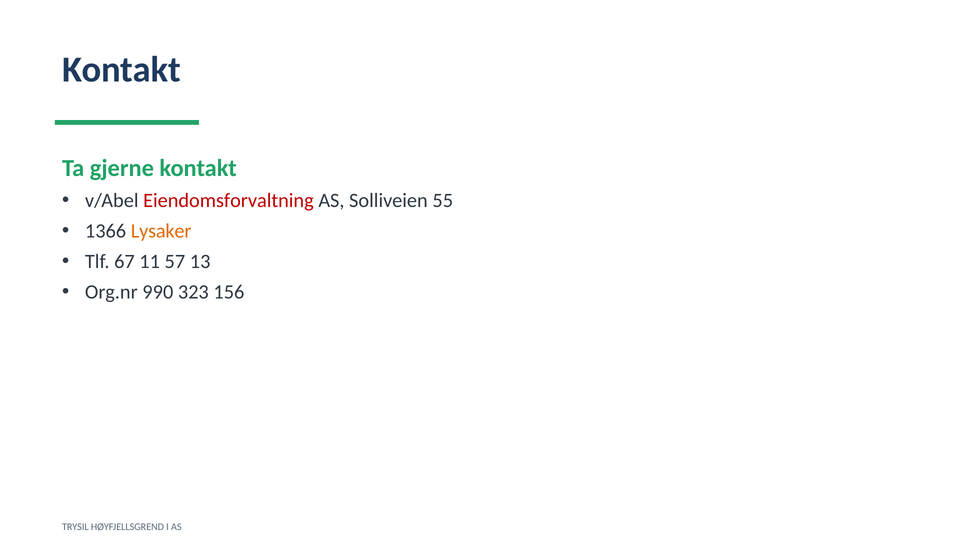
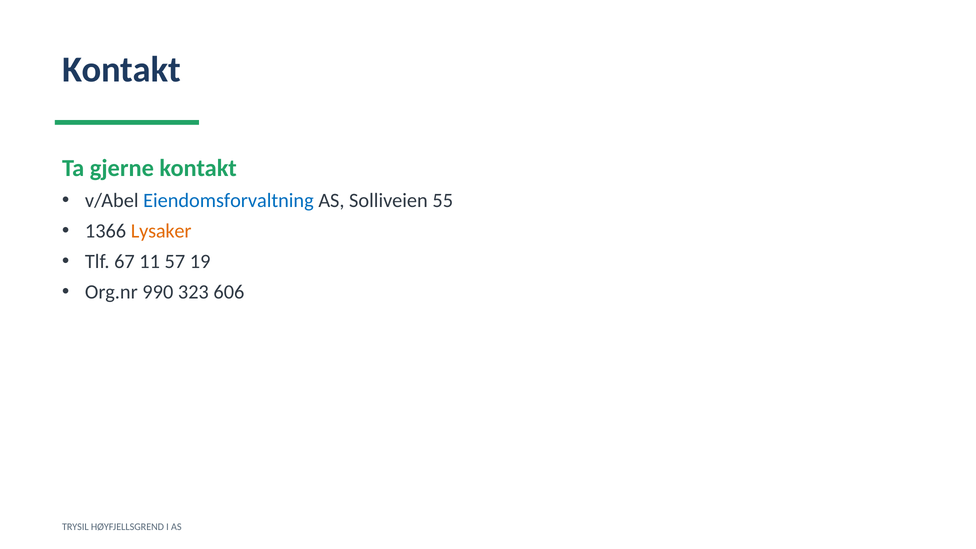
Eiendomsforvaltning colour: red -> blue (228, 201)
13: 13 -> 19 (200, 262)
156: 156 -> 606 (229, 292)
